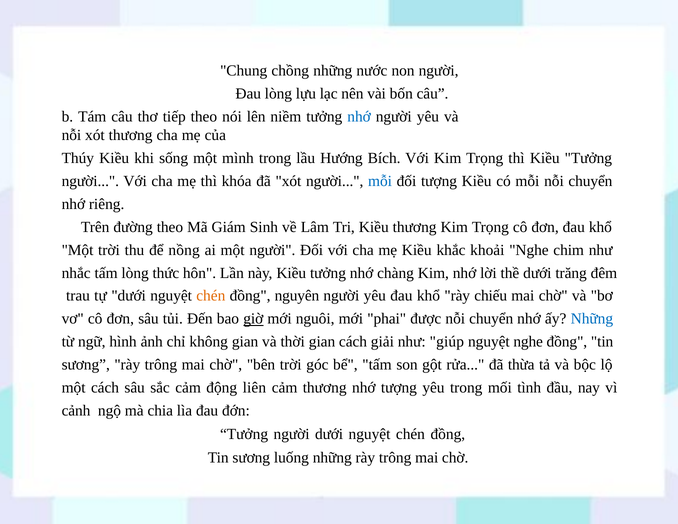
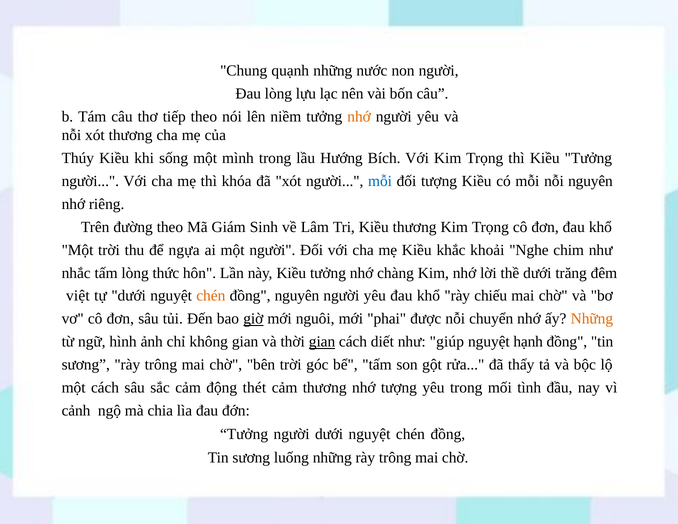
chồng: chồng -> quạnh (290, 71)
nhớ colour: blue -> orange (359, 117)
mỗi nỗi chuyển: chuyển -> nguyên (590, 181)
nồng: nồng -> ngựa (184, 250)
trau: trau -> việt (78, 296)
Những colour: blue -> orange (592, 319)
gian underline: none -> present (322, 342)
giải: giải -> diết (382, 342)
nguyệt nghe: nghe -> hạnh (528, 342)
thừa: thừa -> thấy (521, 365)
liên: liên -> thét (254, 387)
